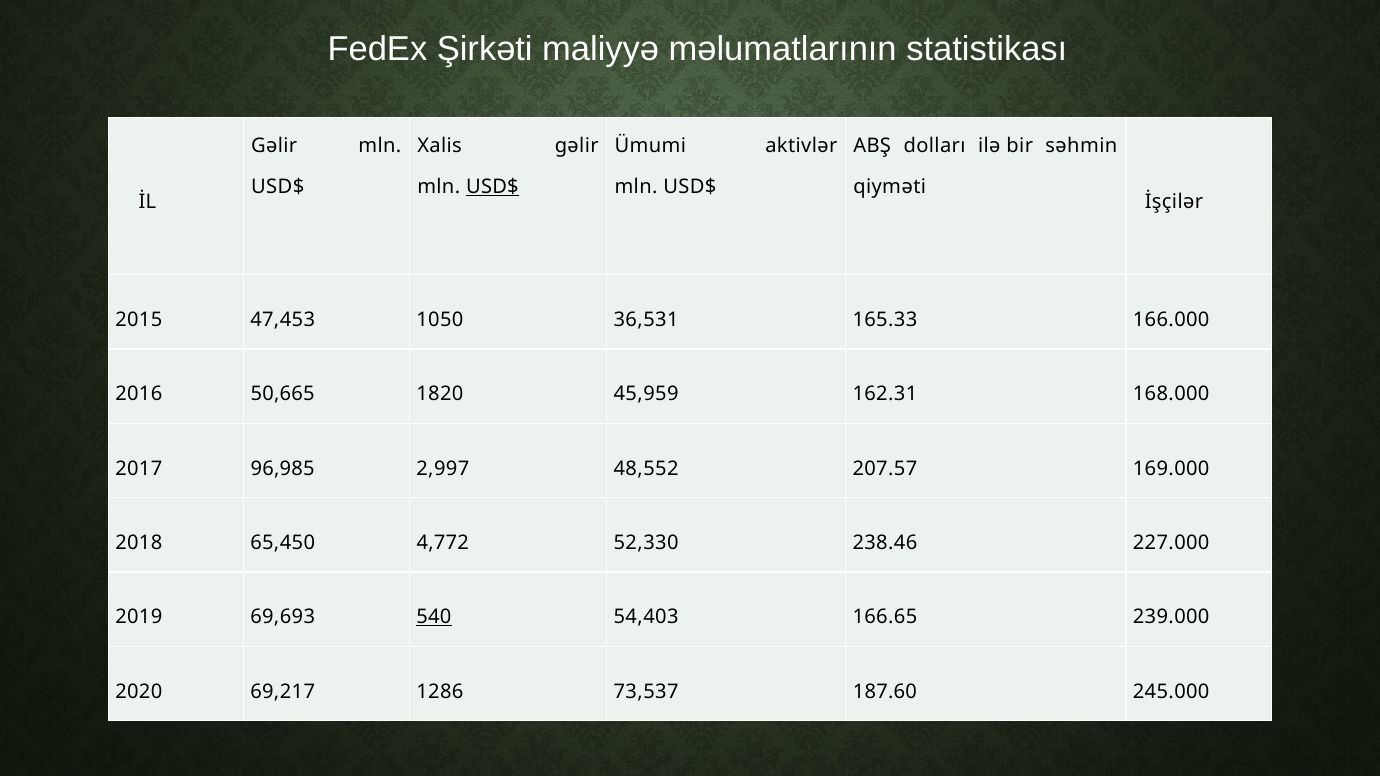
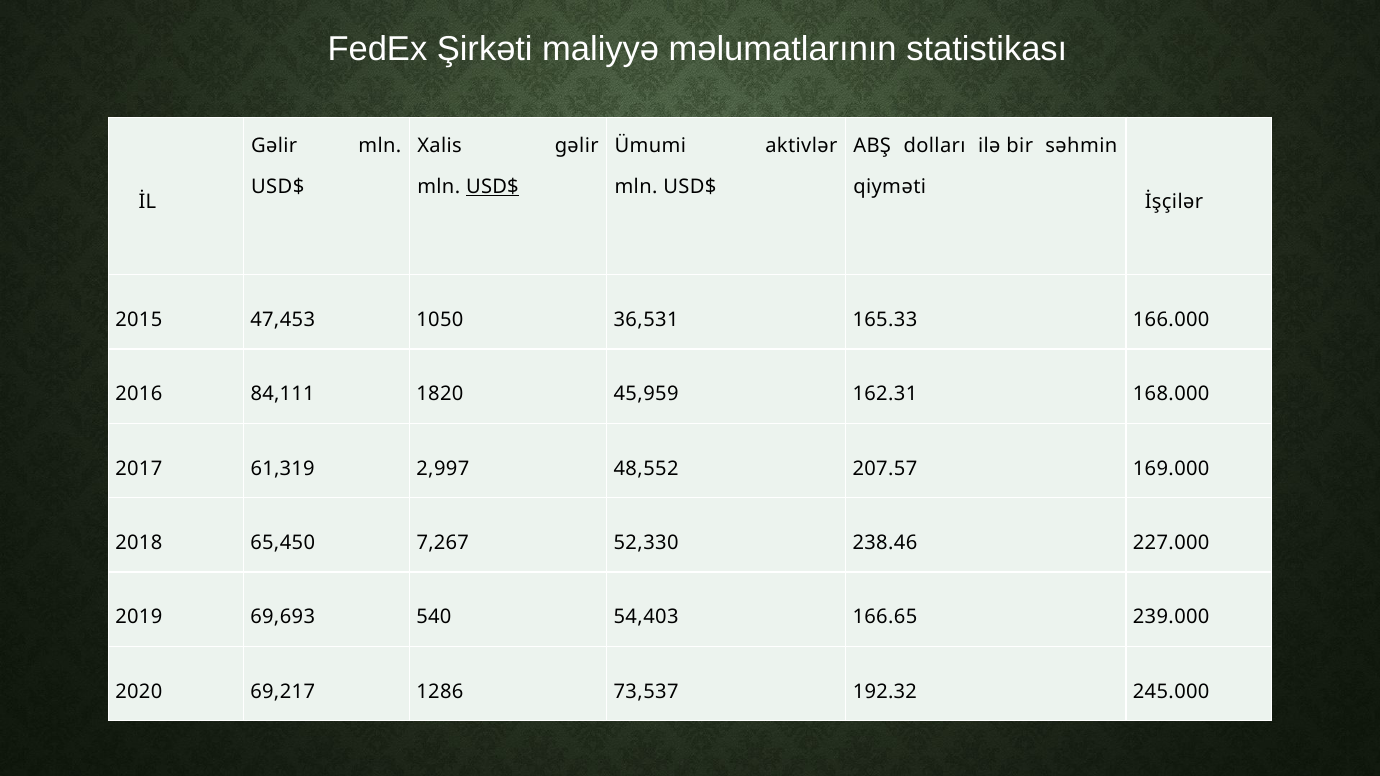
50,665: 50,665 -> 84,111 (283, 394)
96,985: 96,985 -> 61,319 (283, 469)
4,772: 4,772 -> 7,267 (443, 543)
540 underline: present -> none (434, 617)
187.60: 187.60 -> 192.32 (885, 692)
